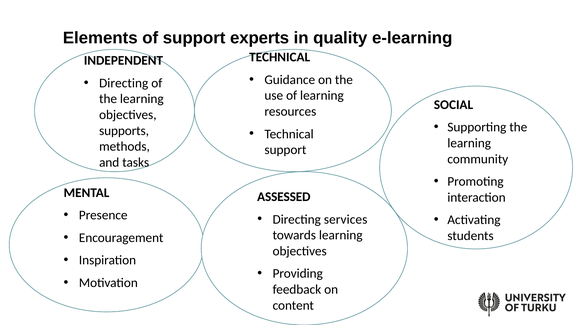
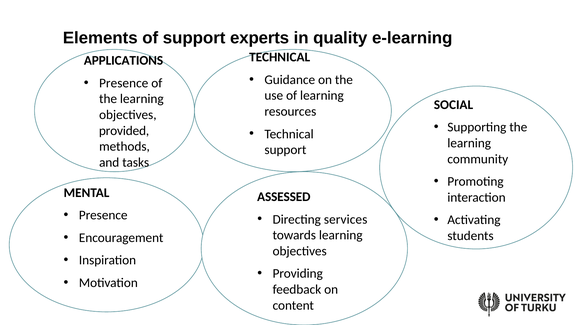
INDEPENDENT: INDEPENDENT -> APPLICATIONS (123, 61)
Directing: Directing -> Presence (124, 83)
supports: supports -> provided (124, 131)
